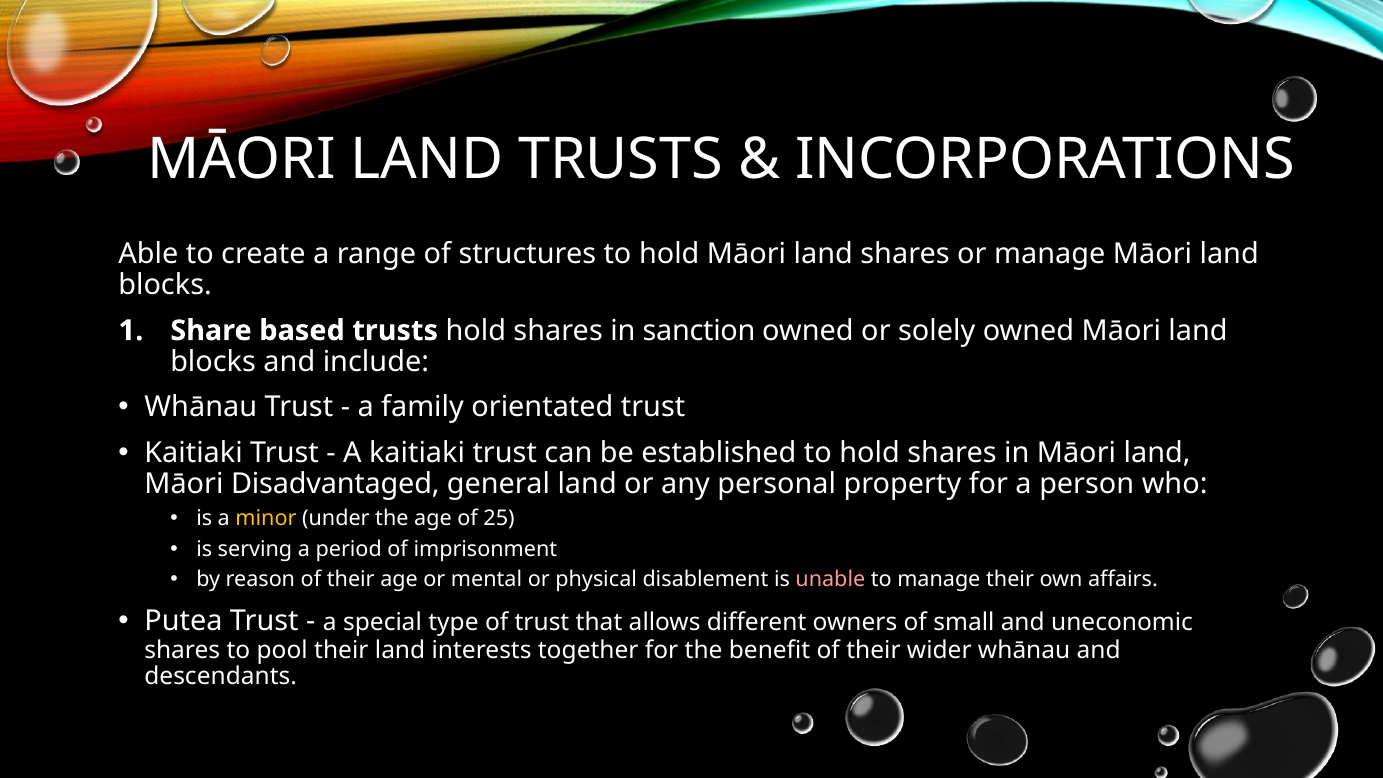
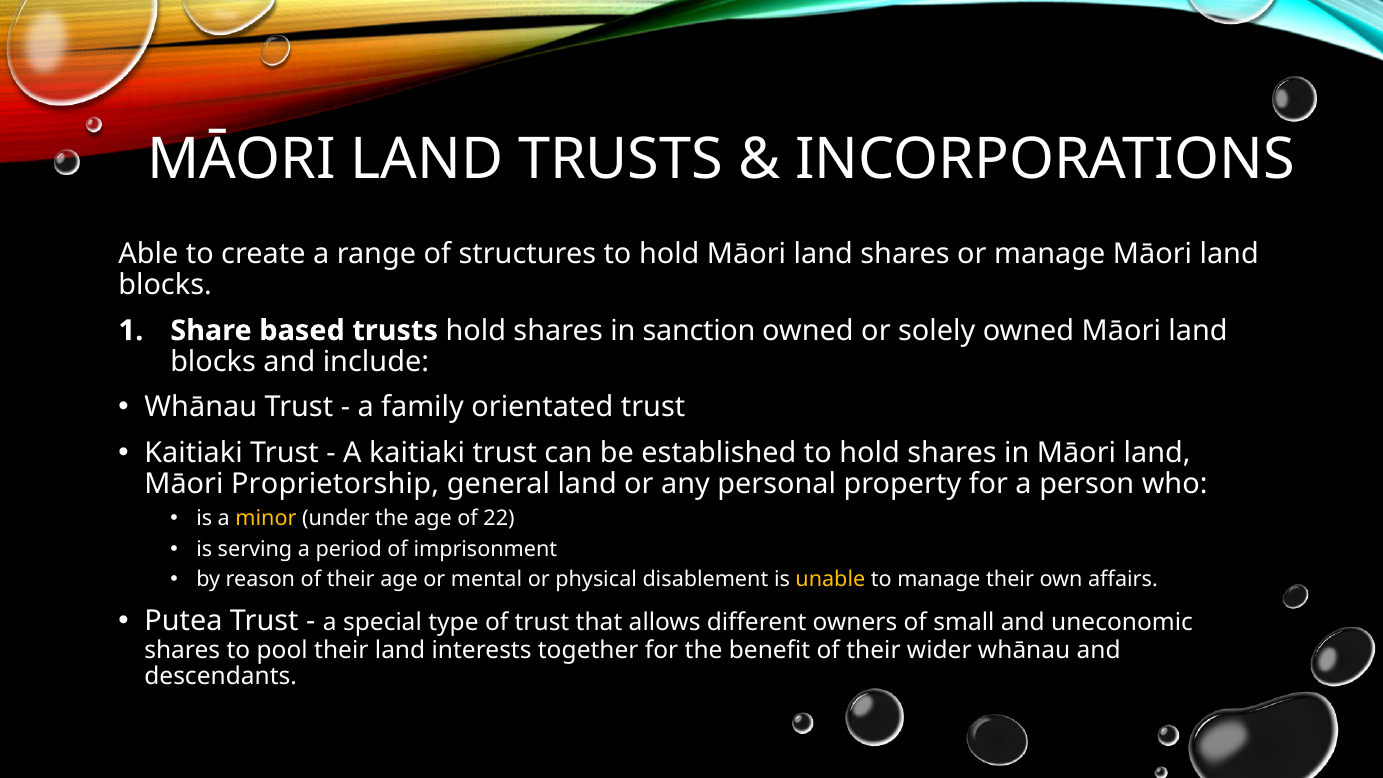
Disadvantaged: Disadvantaged -> Proprietorship (335, 484)
25: 25 -> 22 (499, 518)
unable colour: pink -> yellow (830, 579)
